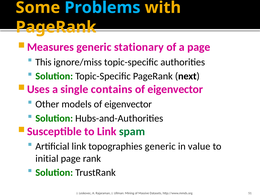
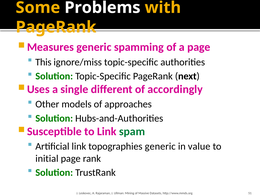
Problems colour: light blue -> white (102, 8)
stationary: stationary -> spamming (139, 47)
contains: contains -> different (112, 89)
eigenvector: eigenvector -> accordingly (175, 89)
models of eigenvector: eigenvector -> approaches (128, 104)
